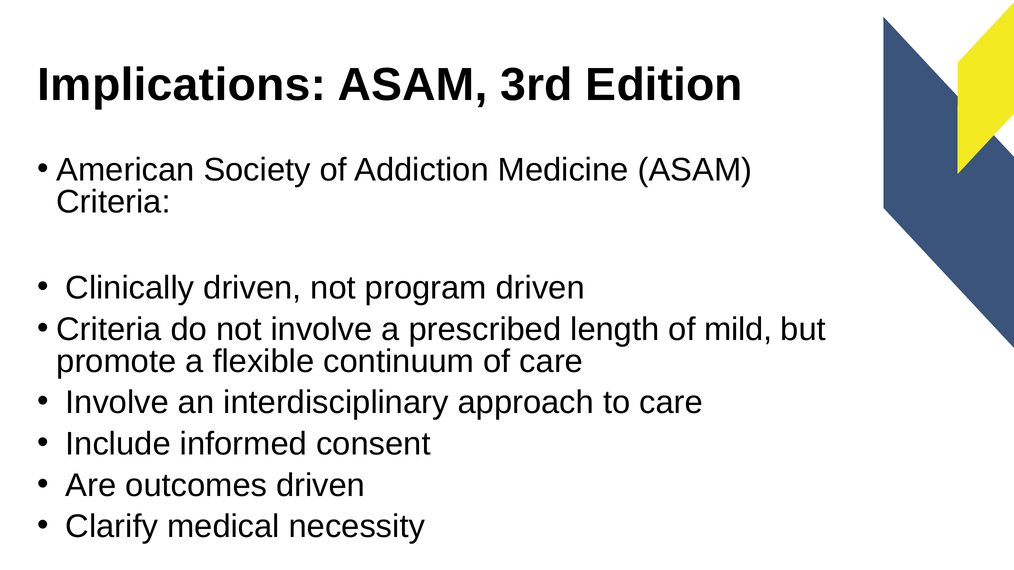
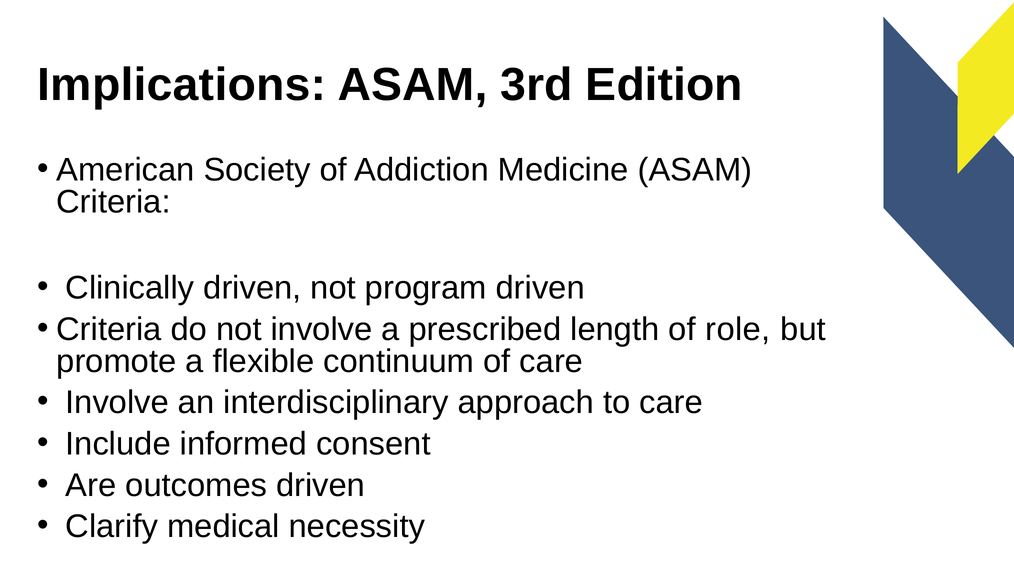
mild: mild -> role (738, 330)
